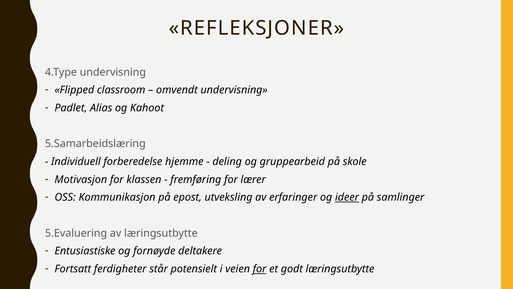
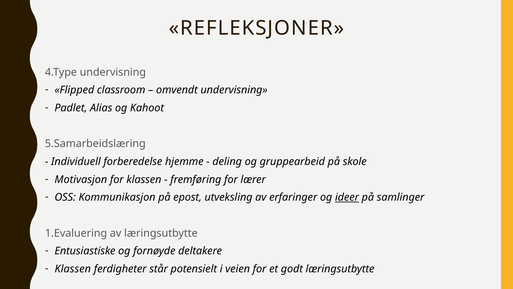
5.Evaluering: 5.Evaluering -> 1.Evaluering (76, 233)
Fortsatt: Fortsatt -> Klassen (73, 269)
for underline: present -> none (260, 269)
